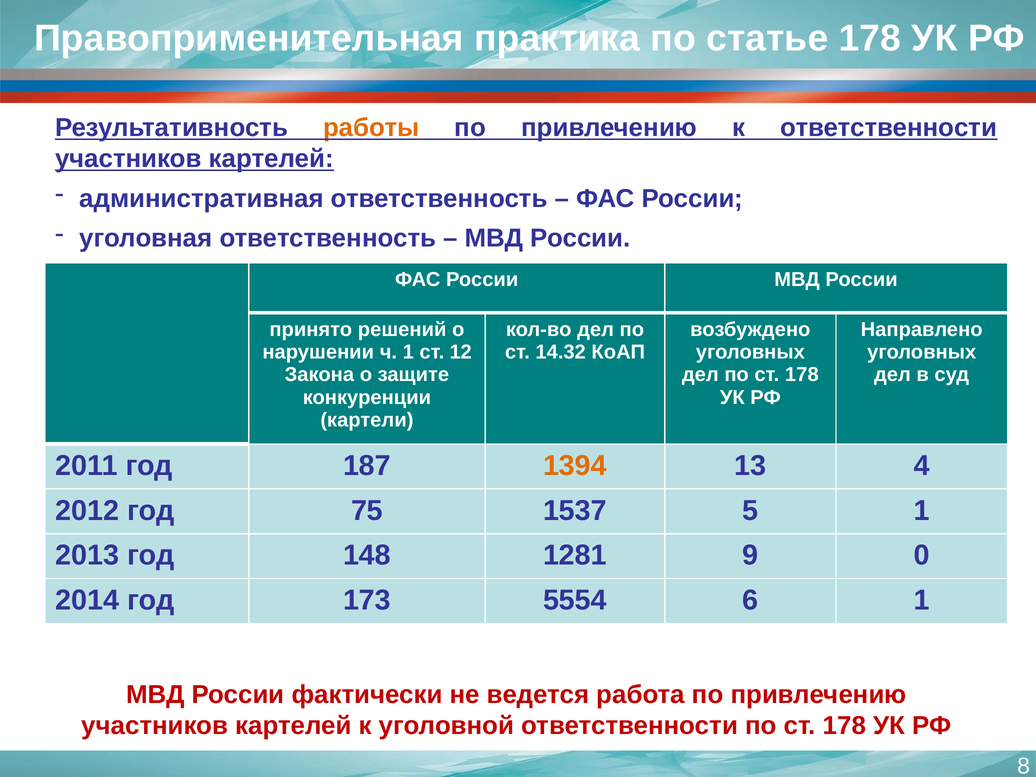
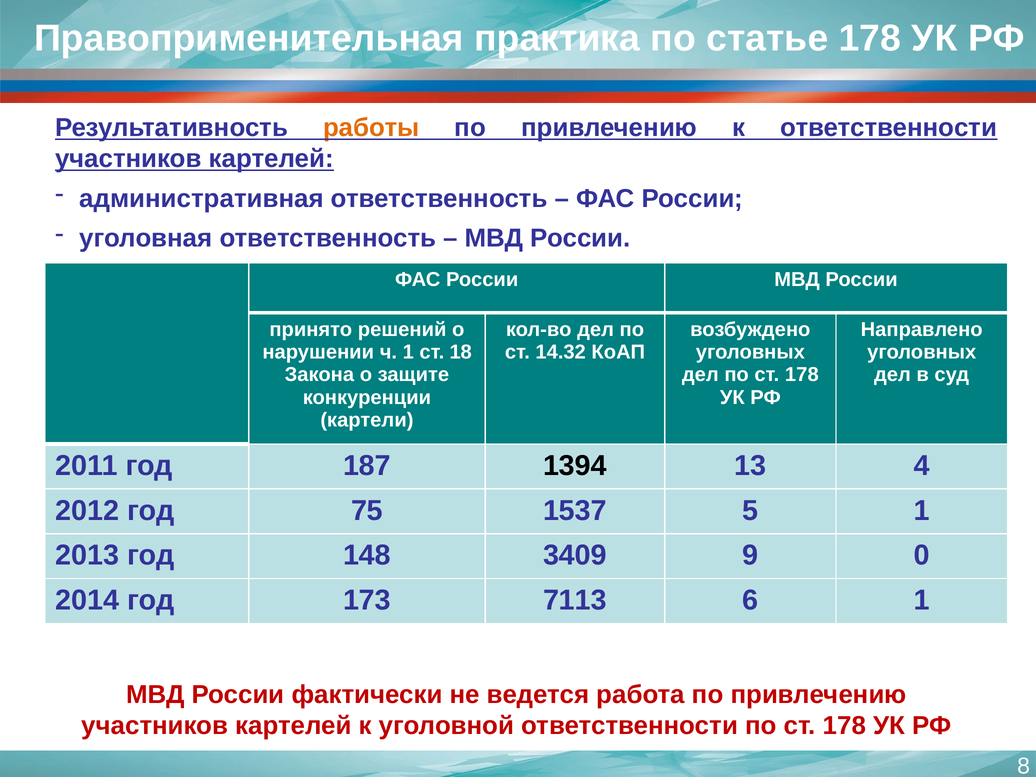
12: 12 -> 18 (461, 352)
1394 colour: orange -> black (575, 466)
1281: 1281 -> 3409 (575, 555)
5554: 5554 -> 7113 (575, 600)
